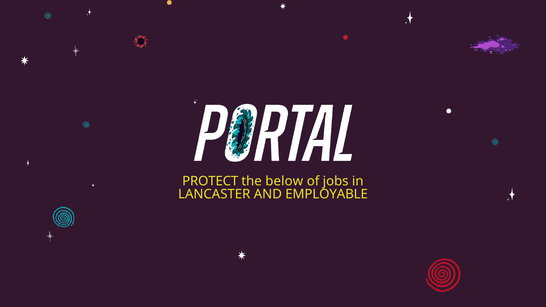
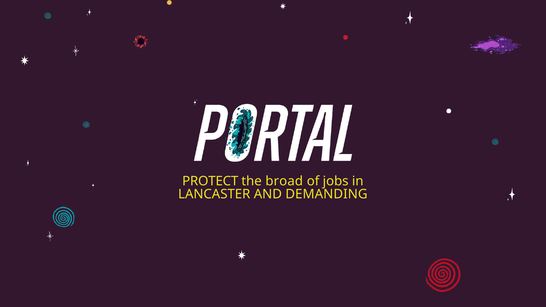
below: below -> broad (284, 181)
EMPLOYABLE: EMPLOYABLE -> DEMANDING (326, 194)
